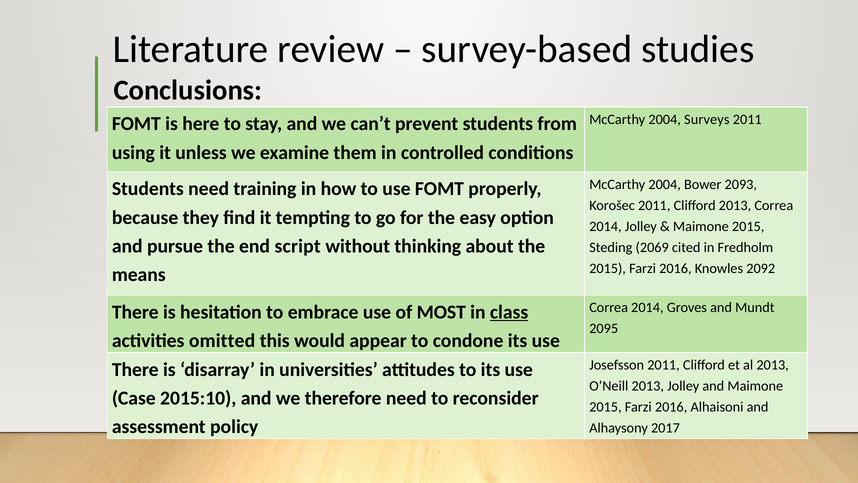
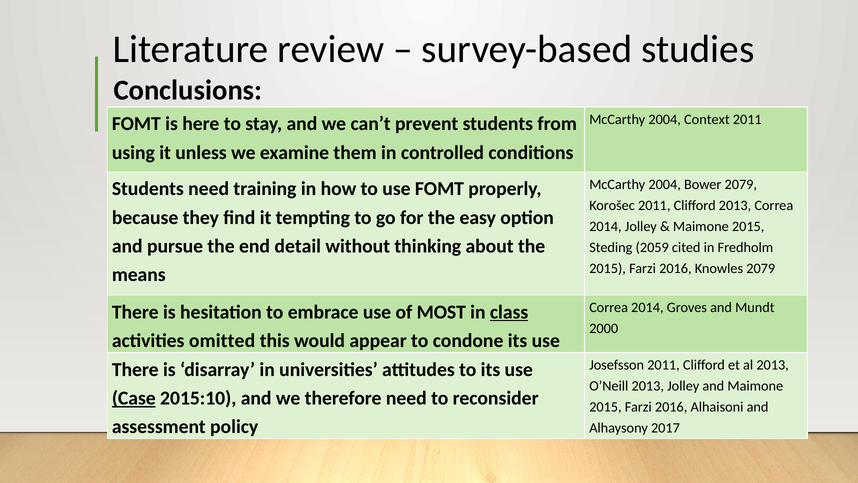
Surveys: Surveys -> Context (707, 119)
Bower 2093: 2093 -> 2079 (741, 184)
script: script -> detail (298, 246)
2069: 2069 -> 2059 (652, 247)
Knowles 2092: 2092 -> 2079 (761, 268)
2095: 2095 -> 2000 (604, 328)
Case underline: none -> present (134, 398)
